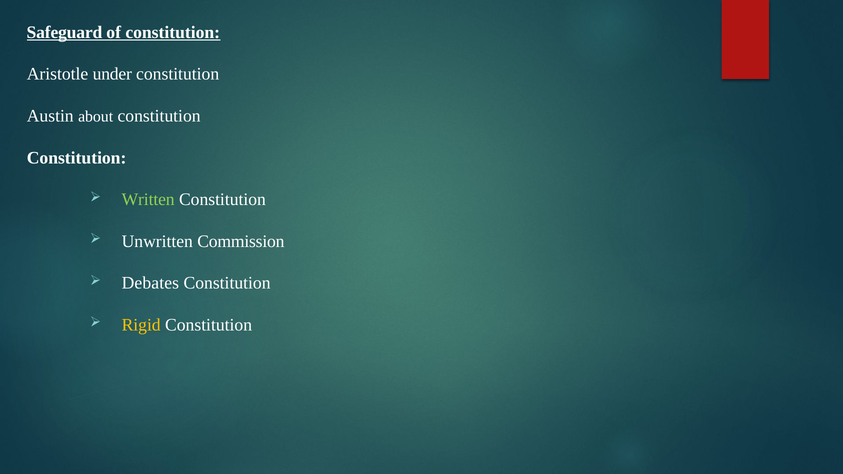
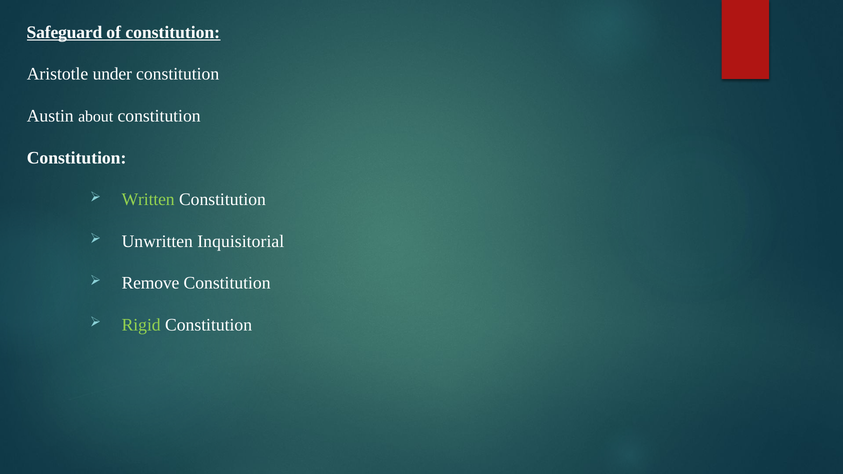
Commission: Commission -> Inquisitorial (241, 241)
Debates: Debates -> Remove (151, 283)
Rigid colour: yellow -> light green (141, 325)
